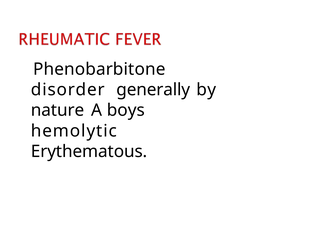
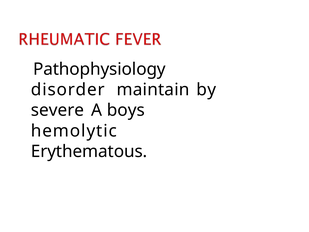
Phenobarbitone: Phenobarbitone -> Pathophysiology (99, 69)
generally: generally -> maintain (153, 90)
nature: nature -> severe (58, 110)
